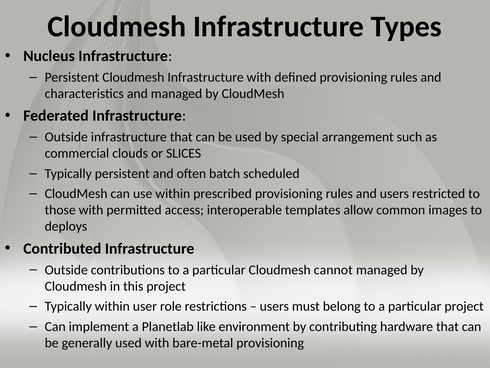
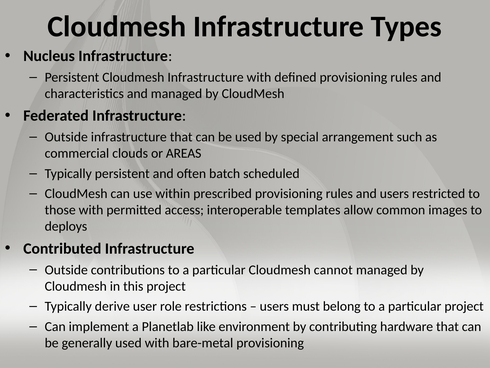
SLICES: SLICES -> AREAS (184, 153)
Typically within: within -> derive (112, 306)
